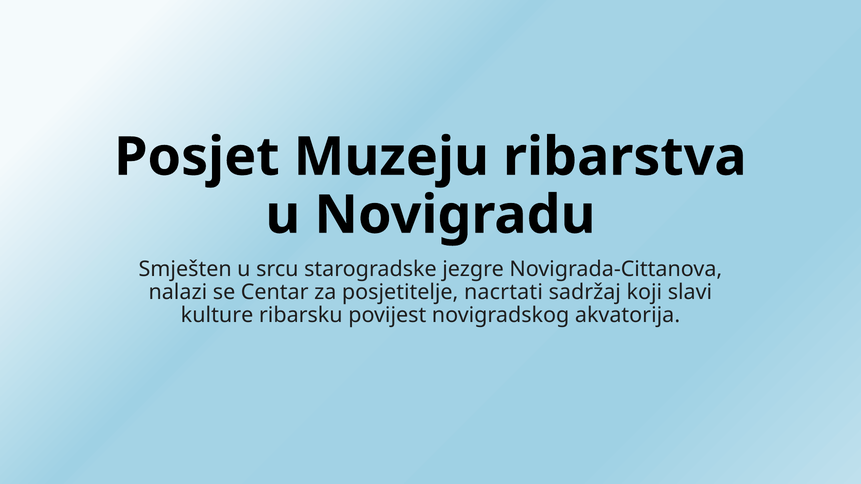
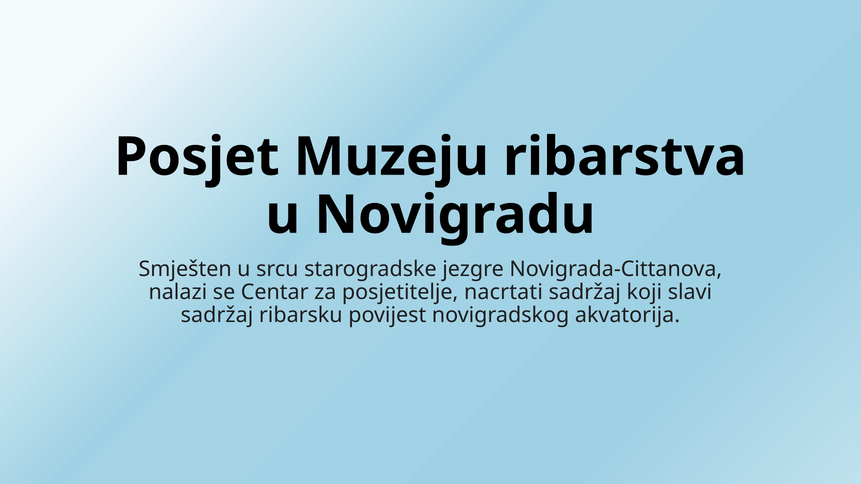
kulture: kulture -> sadržaj (217, 316)
